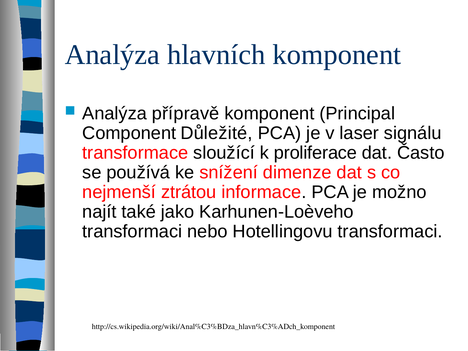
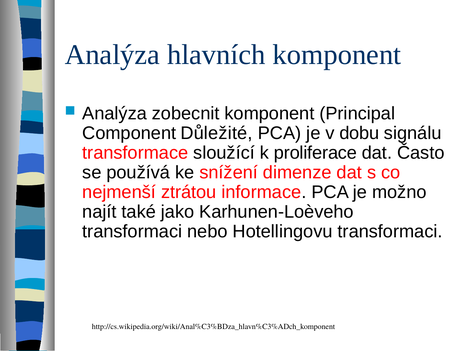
přípravě: přípravě -> zobecnit (186, 113)
laser: laser -> dobu (359, 133)
